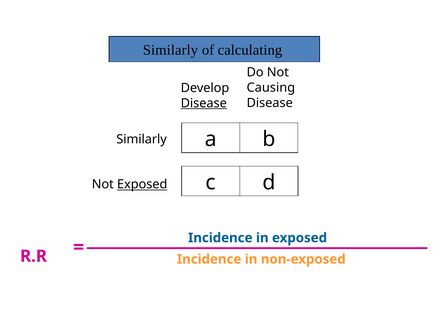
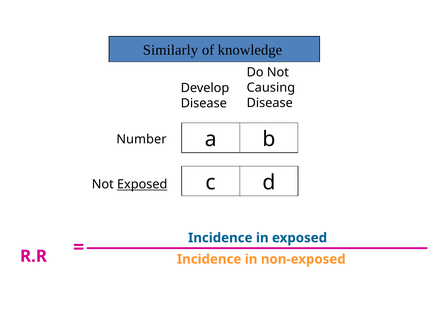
calculating: calculating -> knowledge (250, 50)
Disease underline: present -> none (204, 103)
Similarly: Similarly -> Number (141, 139)
